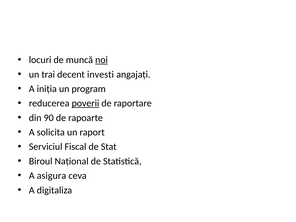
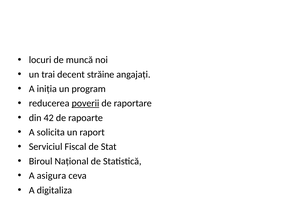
noi underline: present -> none (102, 60)
investi: investi -> străine (101, 74)
90: 90 -> 42 (49, 118)
